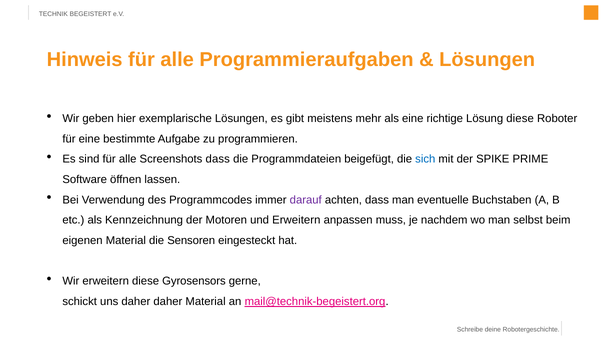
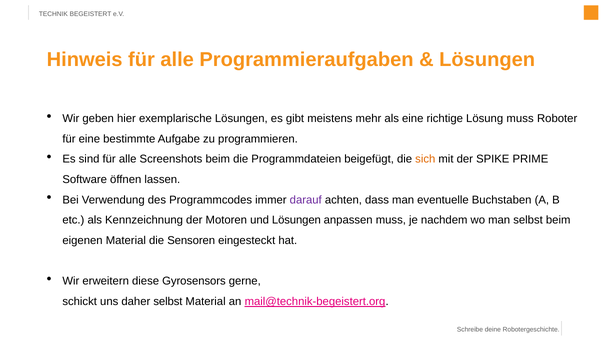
Lösung diese: diese -> muss (520, 119)
Screenshots dass: dass -> beim (218, 159)
sich colour: blue -> orange (425, 159)
und Erweitern: Erweitern -> Lösungen (296, 220)
daher daher: daher -> selbst (168, 302)
